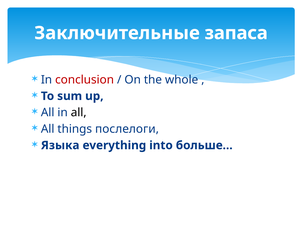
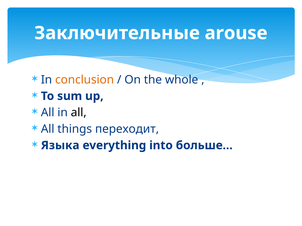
запаса: запаса -> arouse (236, 33)
conclusion colour: red -> orange (85, 80)
послелоги: послелоги -> переходит (127, 129)
